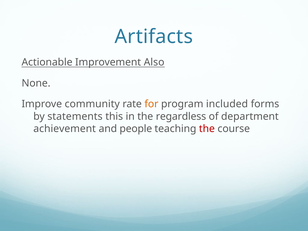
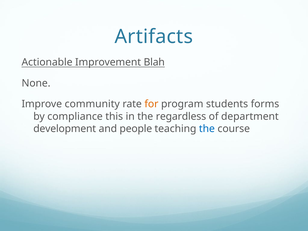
Also: Also -> Blah (154, 62)
included: included -> students (227, 104)
statements: statements -> compliance (75, 116)
achievement: achievement -> development (65, 129)
the colour: red -> blue (207, 129)
